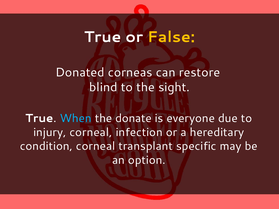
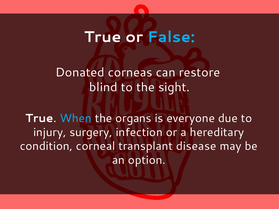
False colour: yellow -> light blue (171, 37)
donate: donate -> organs (133, 118)
injury corneal: corneal -> surgery (91, 132)
specific: specific -> disease (196, 146)
